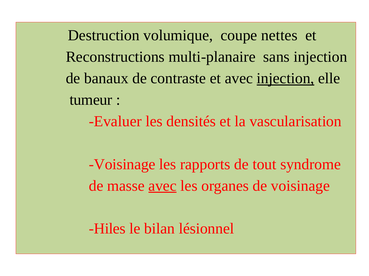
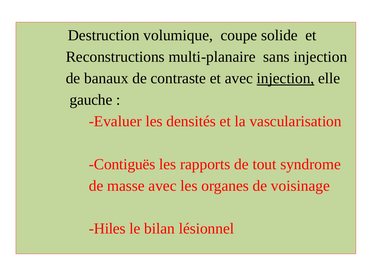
nettes: nettes -> solide (279, 35)
tumeur: tumeur -> gauche (91, 100)
Voisinage: Voisinage -> Contiguës (122, 165)
avec underline: present -> none (163, 186)
